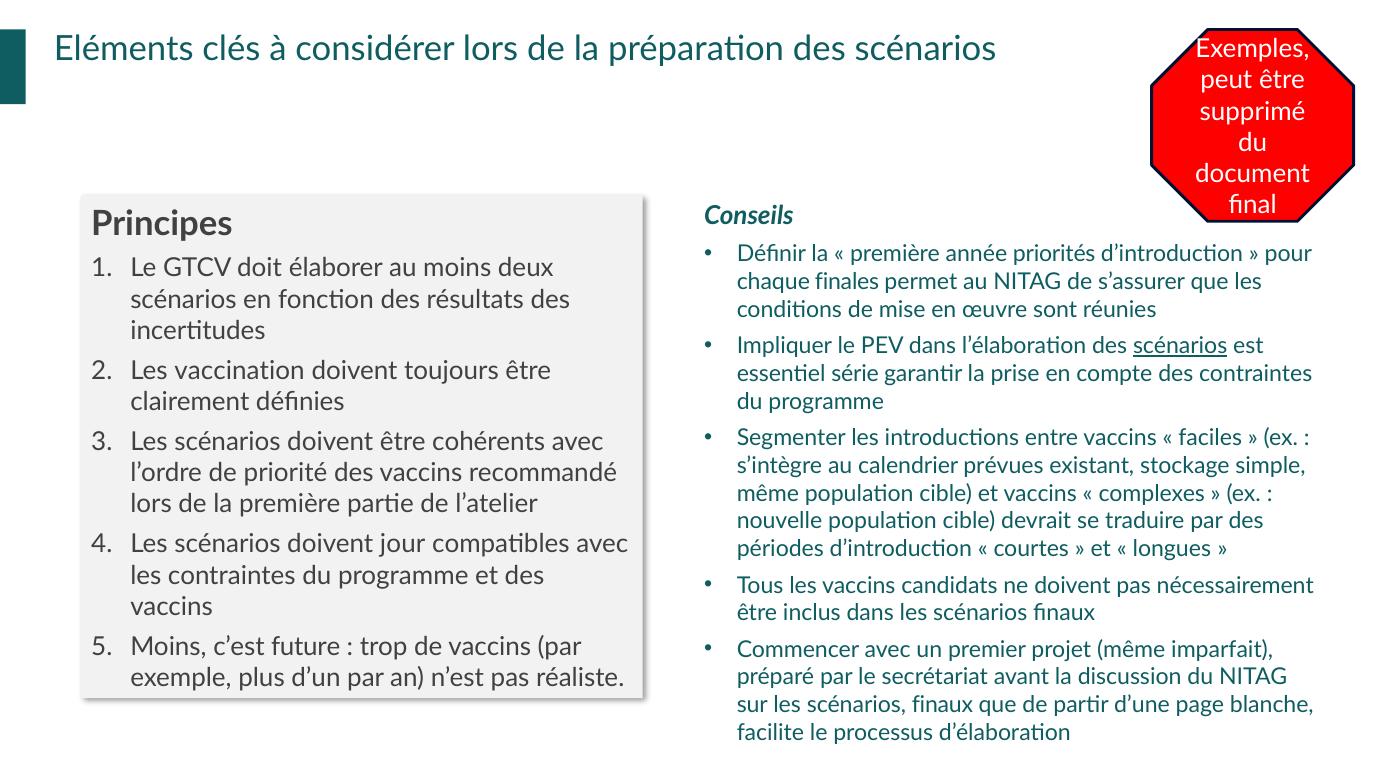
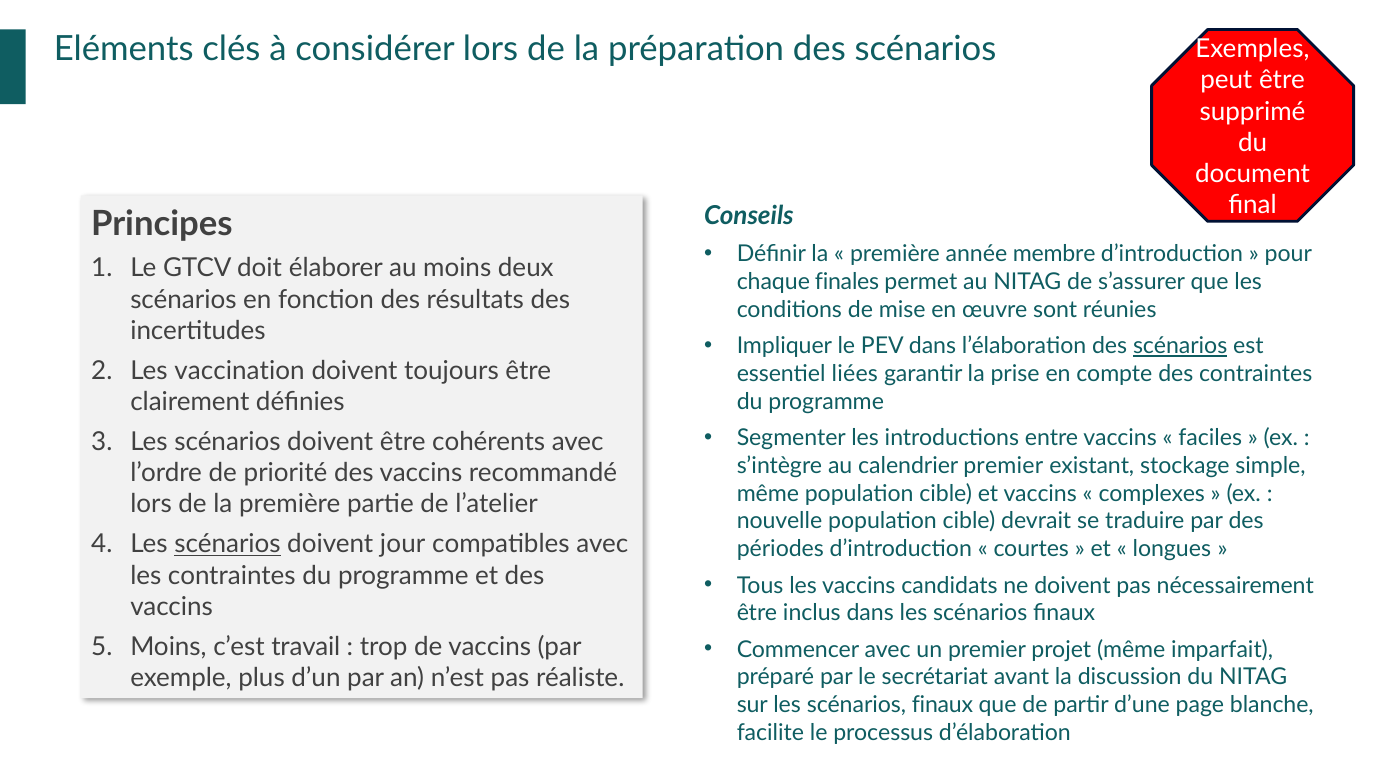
priorités: priorités -> membre (1054, 254)
série: série -> liées (855, 374)
calendrier prévues: prévues -> premier (1003, 466)
scénarios underline: none -> present (227, 544)
future: future -> travail (306, 646)
